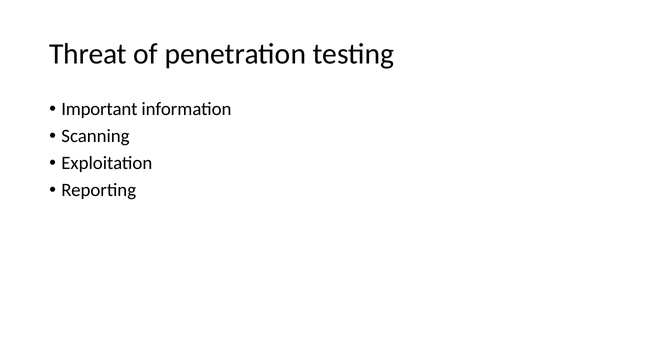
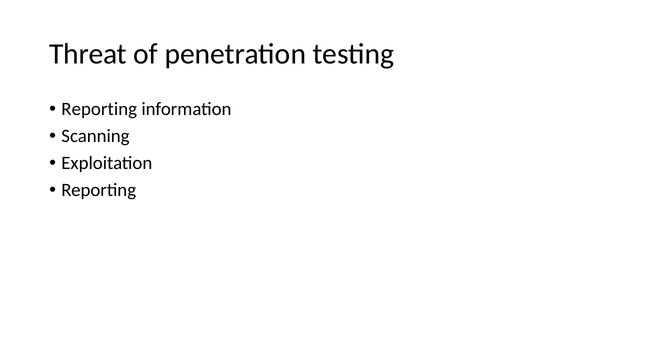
Important: Important -> Reporting (99, 109)
